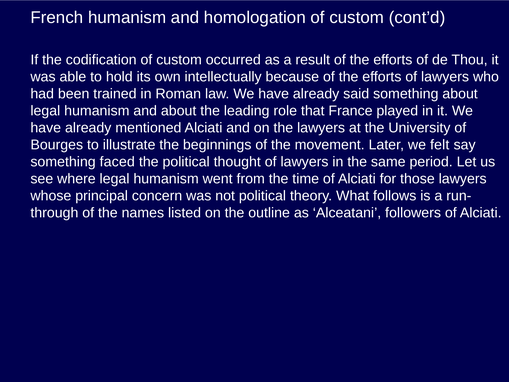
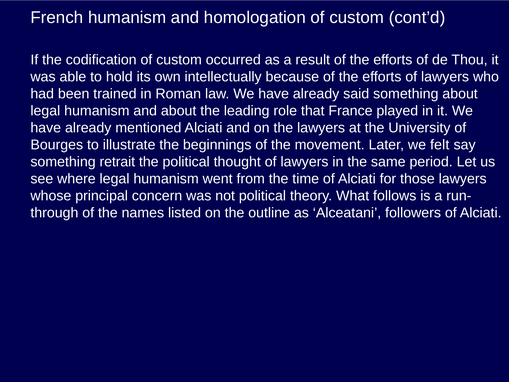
faced: faced -> retrait (117, 162)
